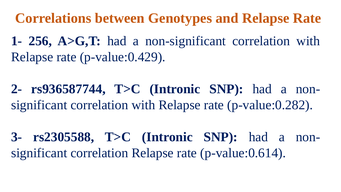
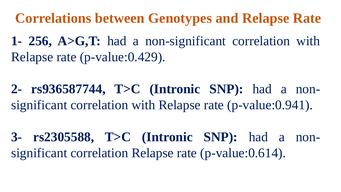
p-value:0.282: p-value:0.282 -> p-value:0.941 (270, 105)
